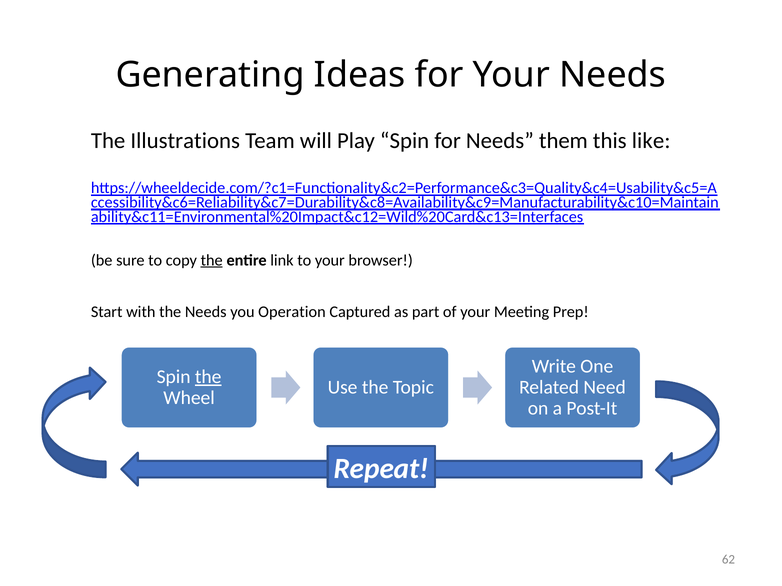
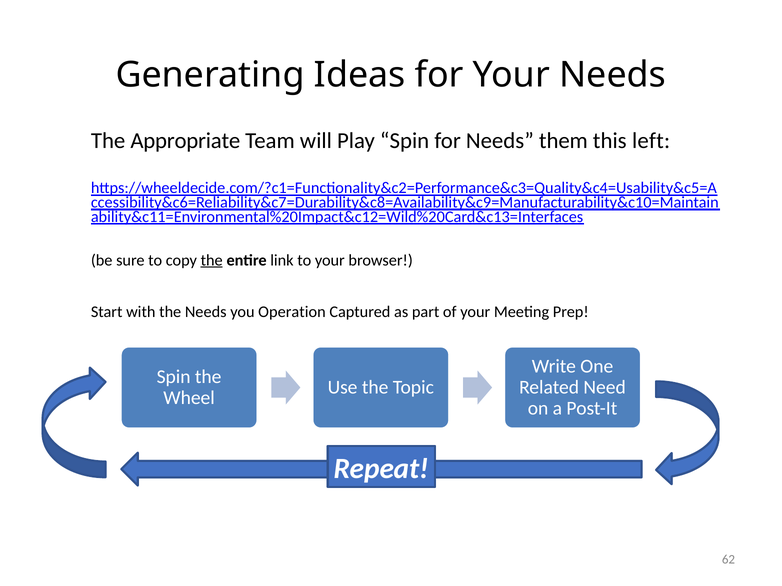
Illustrations: Illustrations -> Appropriate (185, 141)
like: like -> left (651, 141)
the underline: present -> none (208, 377)
